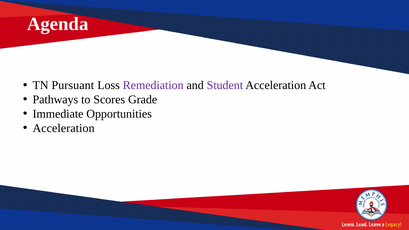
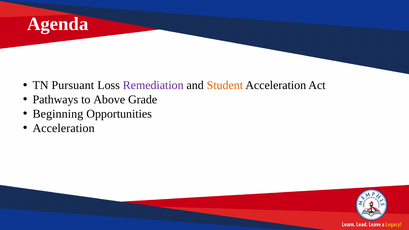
Student colour: purple -> orange (225, 85)
Scores: Scores -> Above (109, 100)
Immediate: Immediate -> Beginning (58, 114)
